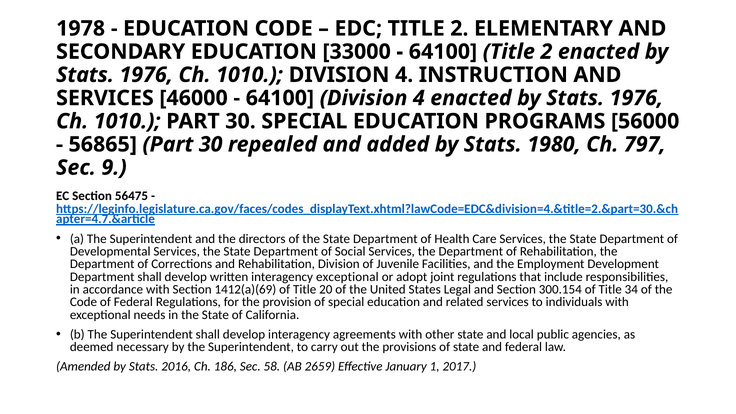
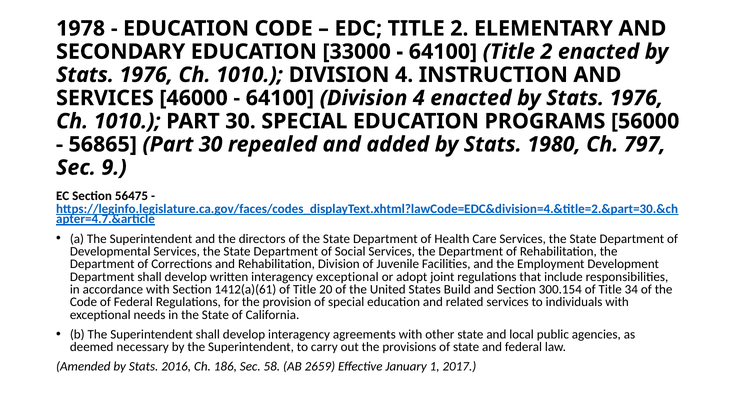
1412(a)(69: 1412(a)(69 -> 1412(a)(61 (245, 289)
Legal: Legal -> Build (457, 289)
